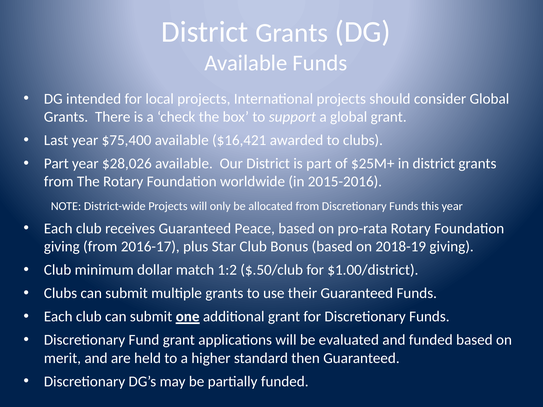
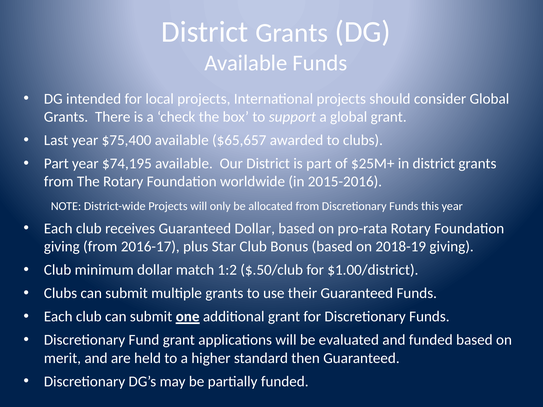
$16,421: $16,421 -> $65,657 (239, 140)
$28,026: $28,026 -> $74,195 (127, 164)
Guaranteed Peace: Peace -> Dollar (255, 229)
